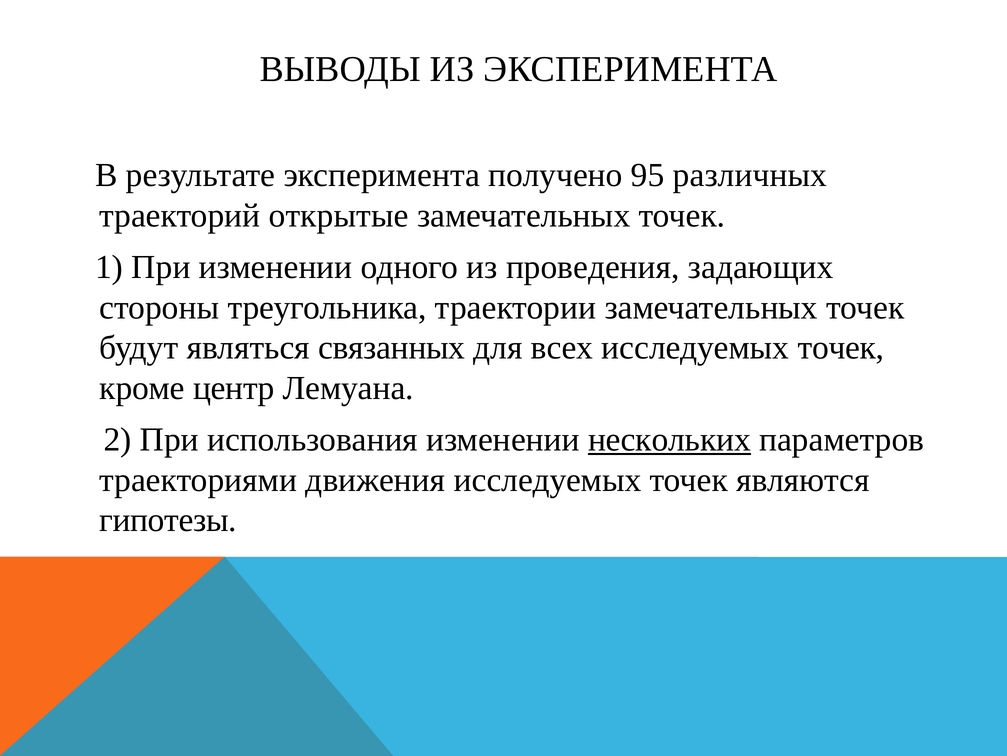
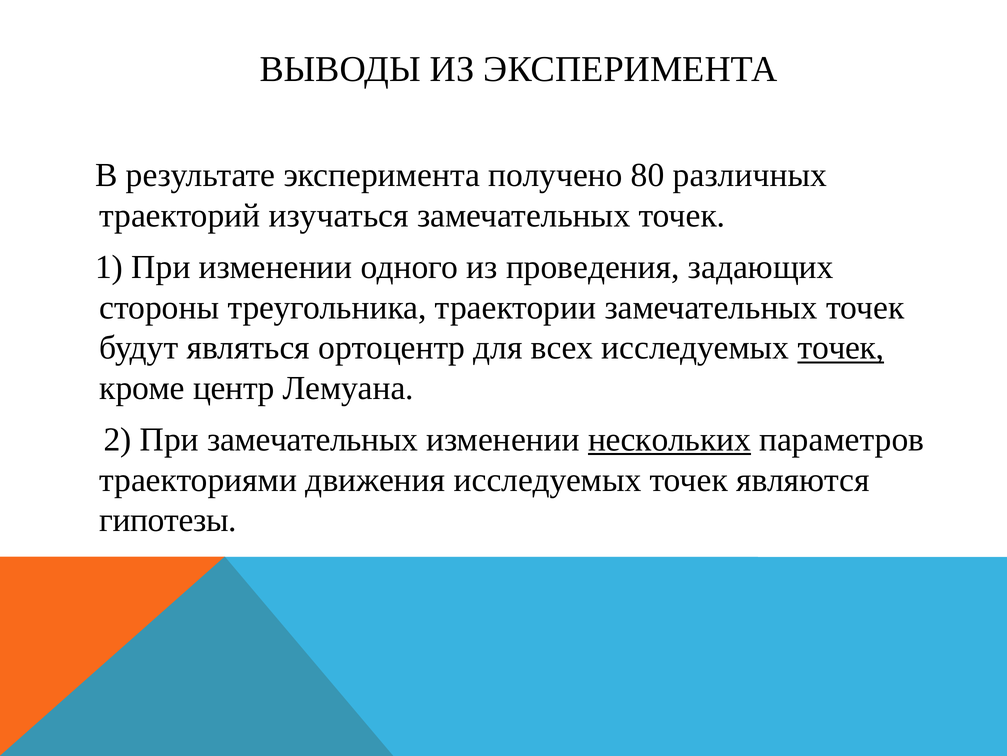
95: 95 -> 80 (648, 175)
открытые: открытые -> изучаться (339, 215)
связанных: связанных -> ортоцентр (392, 347)
точек underline: none -> present (841, 347)
При использования: использования -> замечательных (313, 439)
